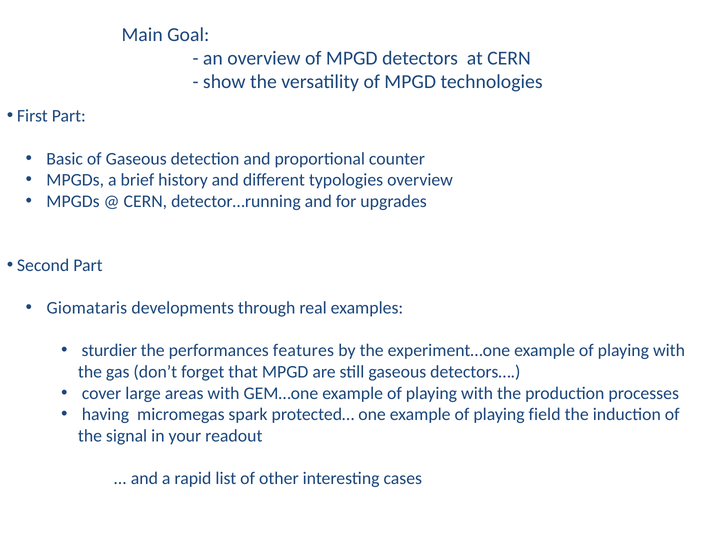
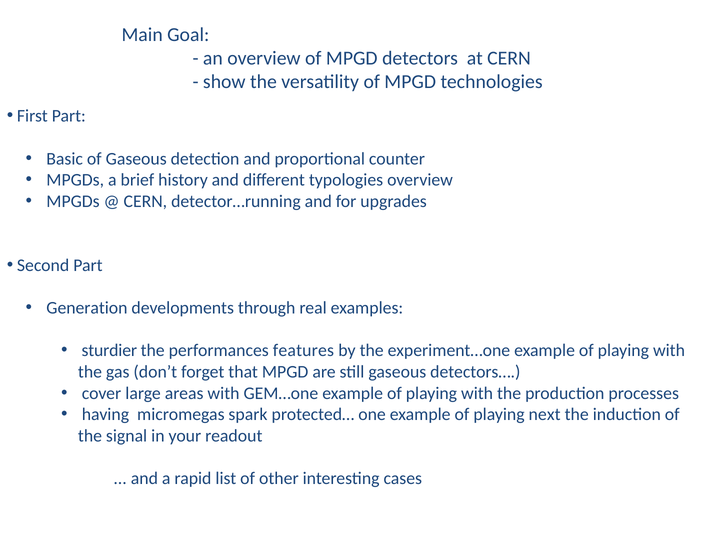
Giomataris: Giomataris -> Generation (87, 308)
field: field -> next (545, 414)
